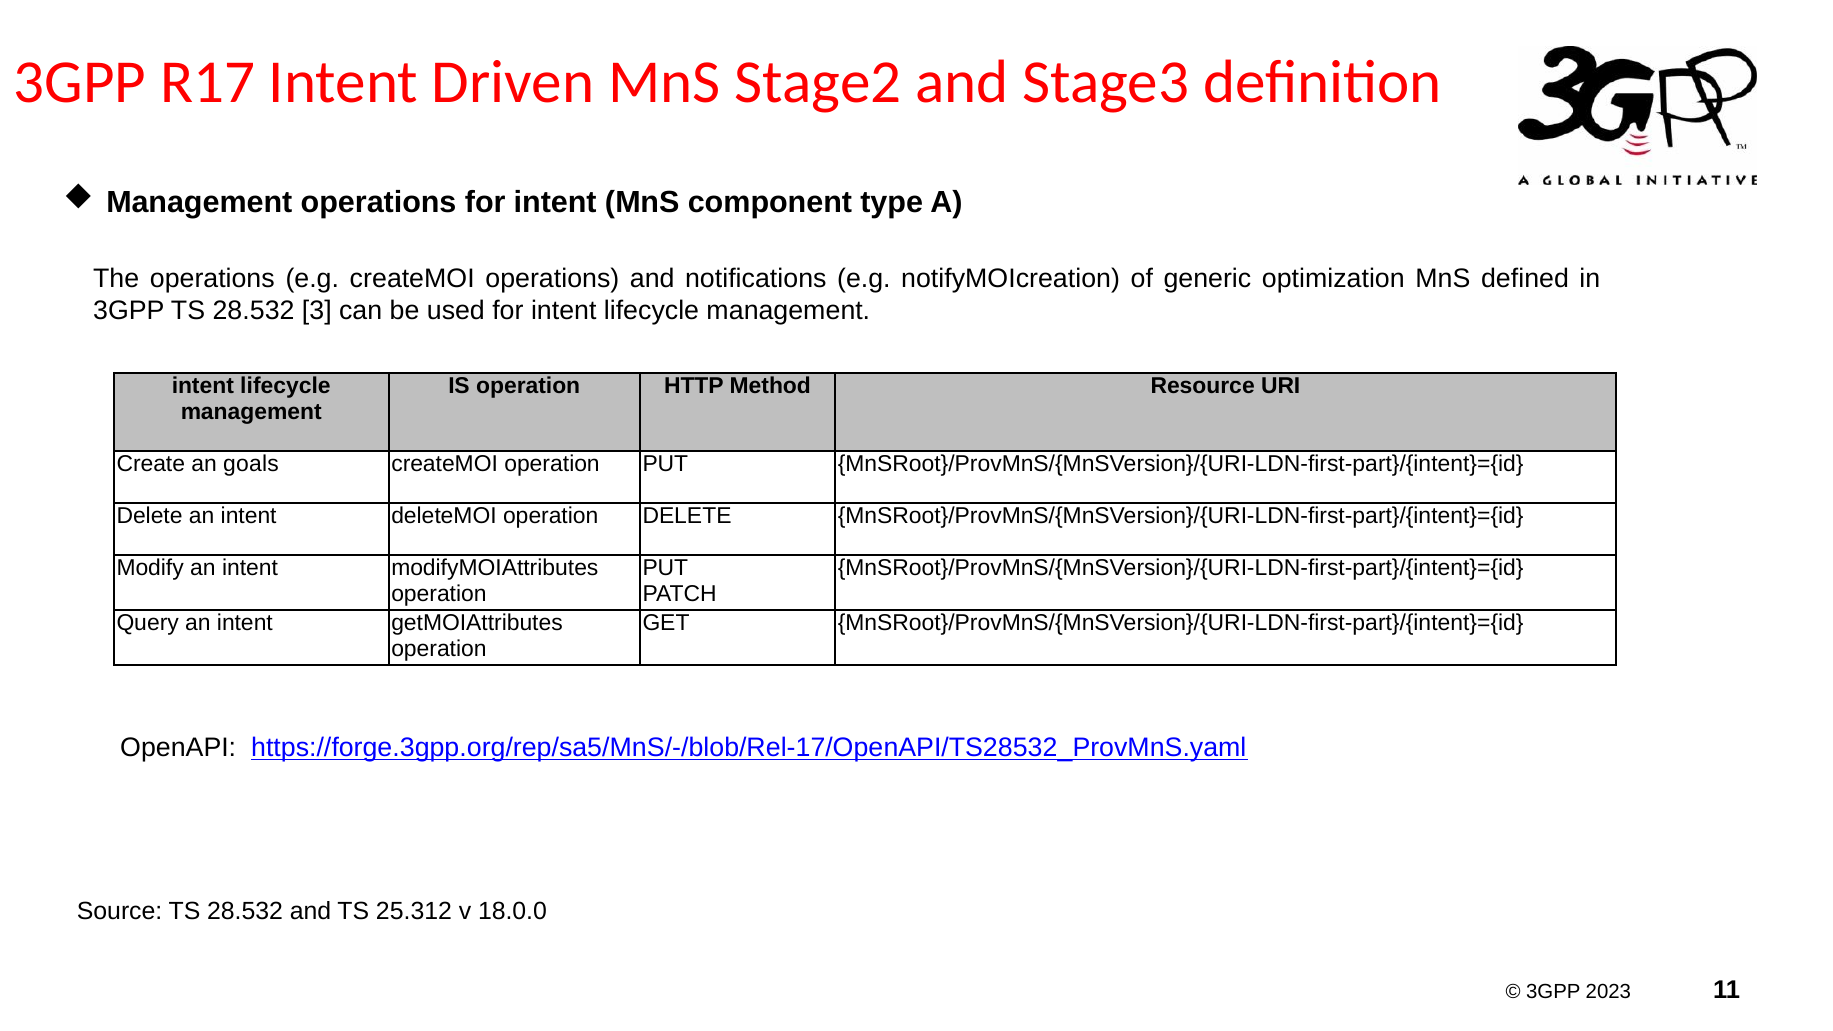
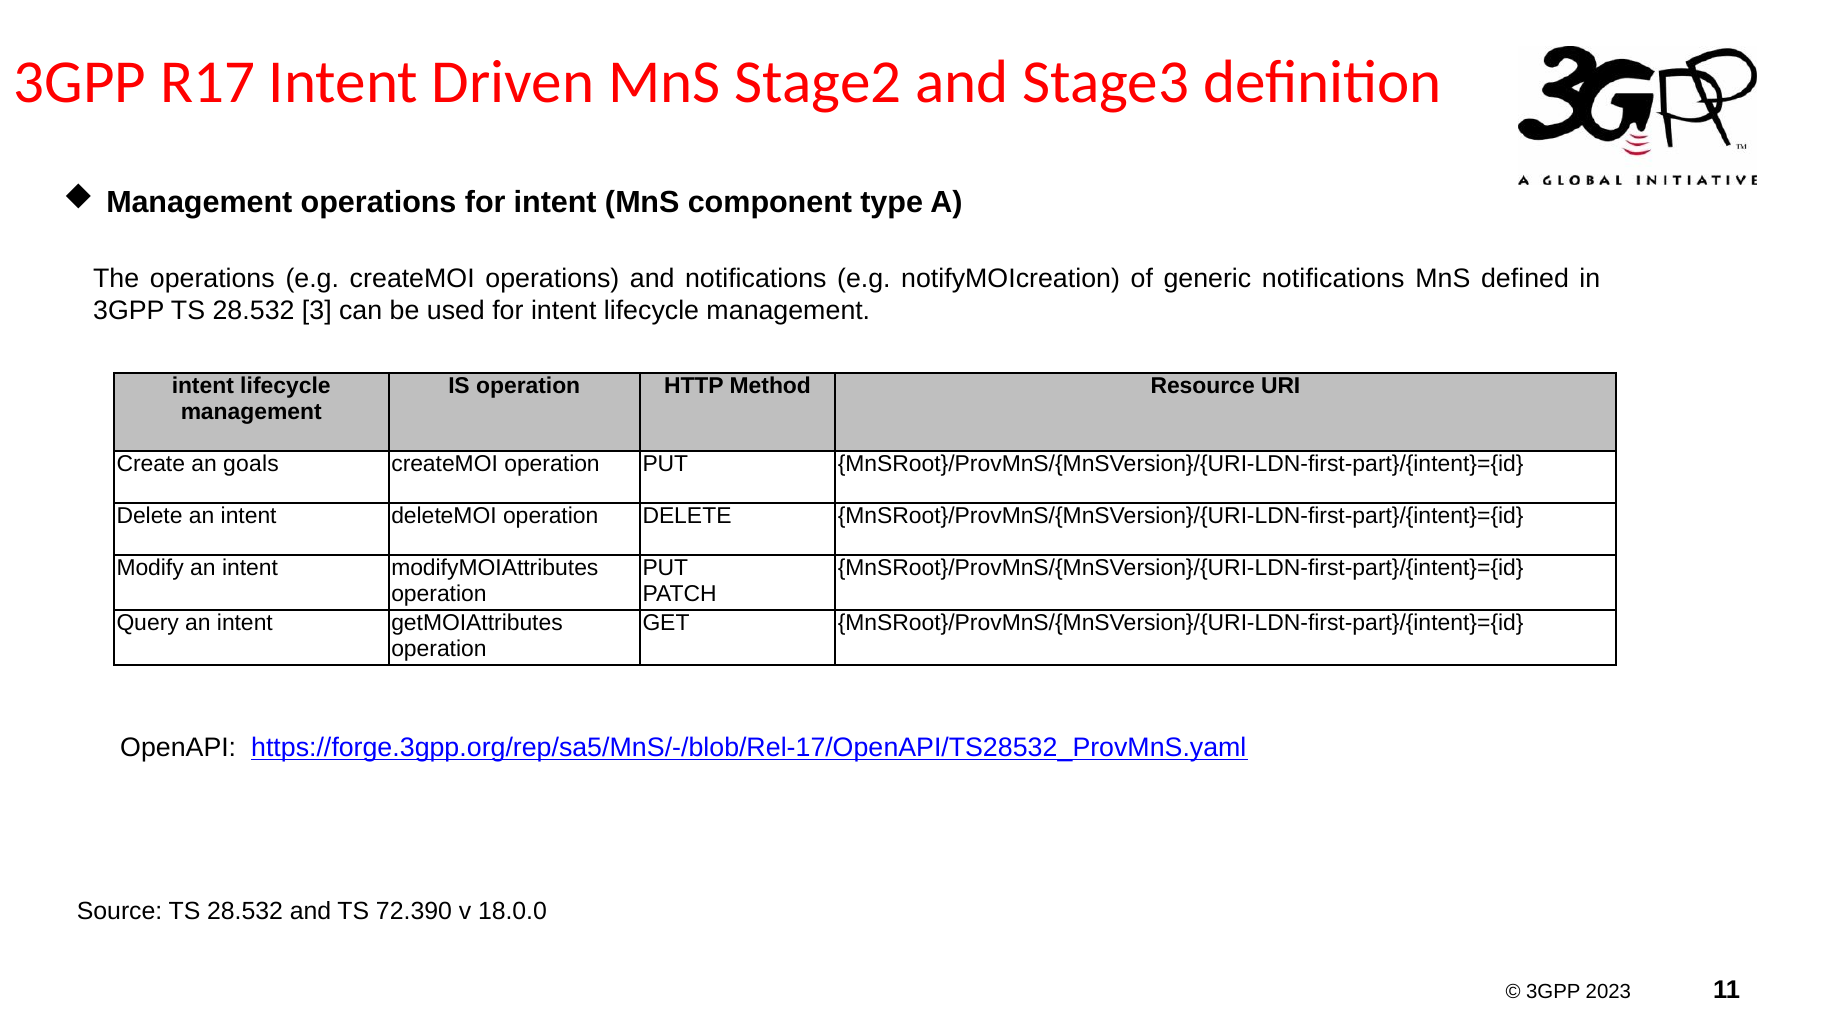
generic optimization: optimization -> notifications (1333, 279)
25.312: 25.312 -> 72.390 (414, 912)
